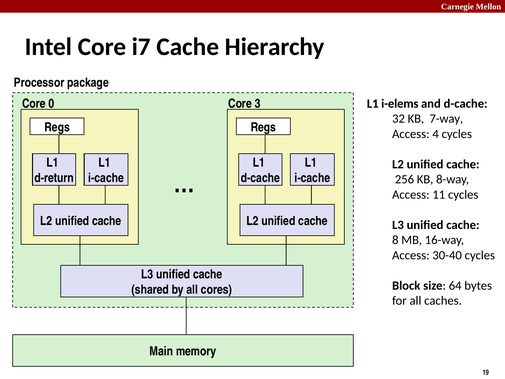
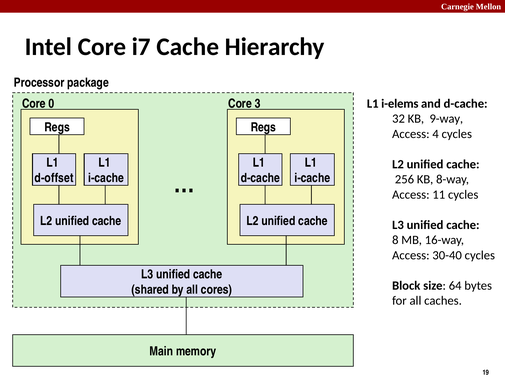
7-way: 7-way -> 9-way (446, 119)
d-return: d-return -> d-offset (54, 178)
